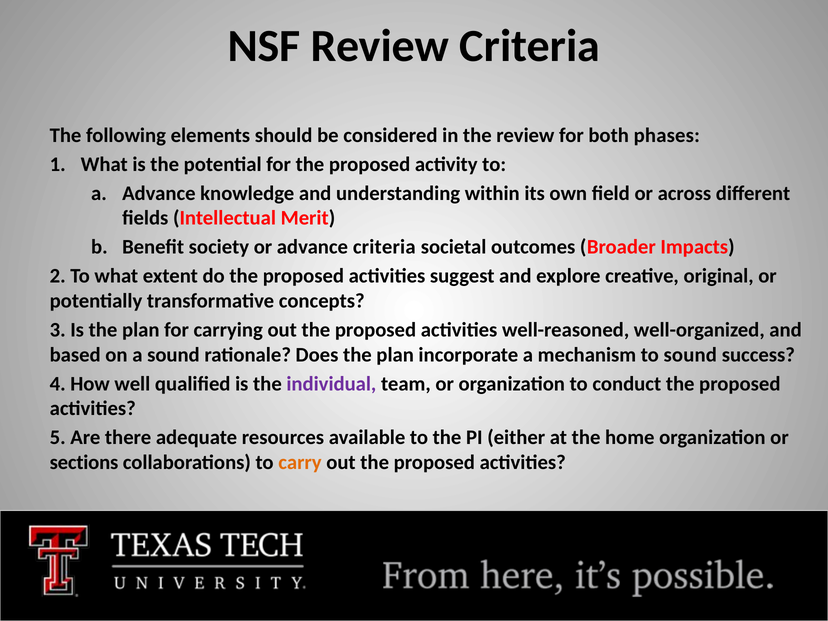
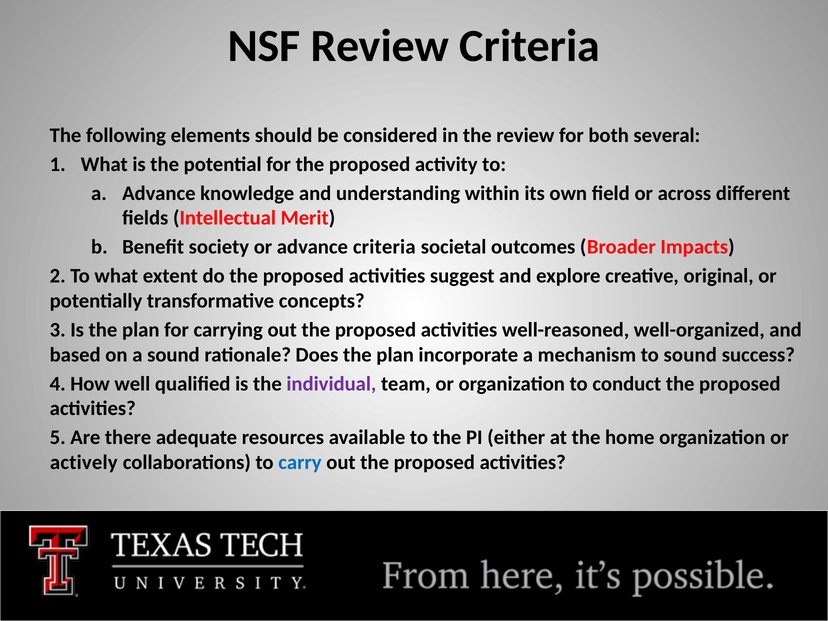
phases: phases -> several (667, 135)
sections: sections -> actively (84, 462)
carry colour: orange -> blue (300, 462)
